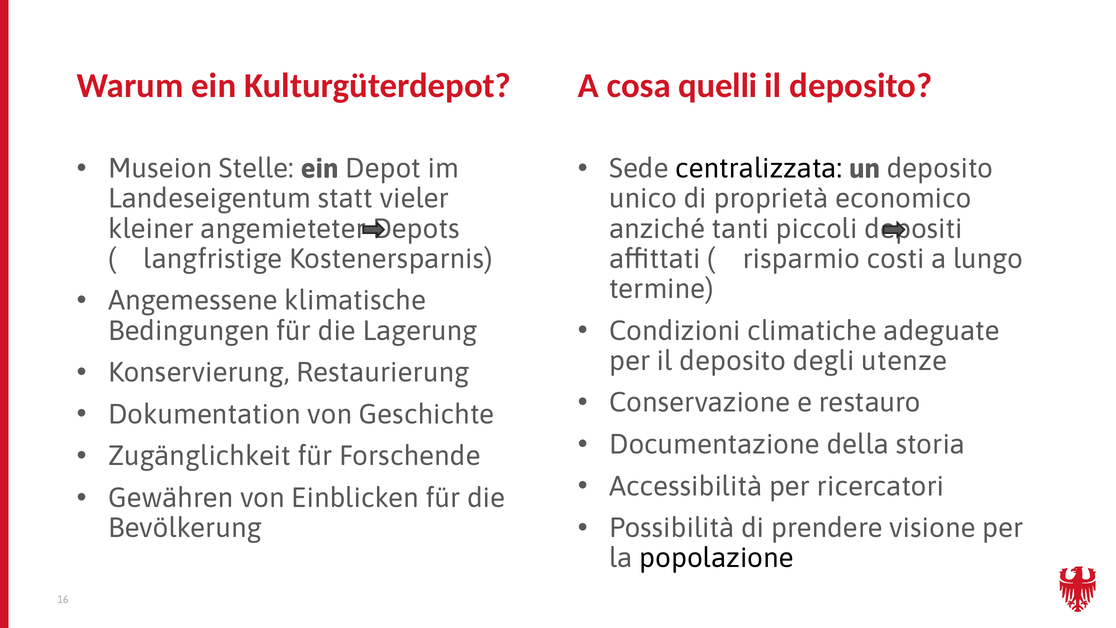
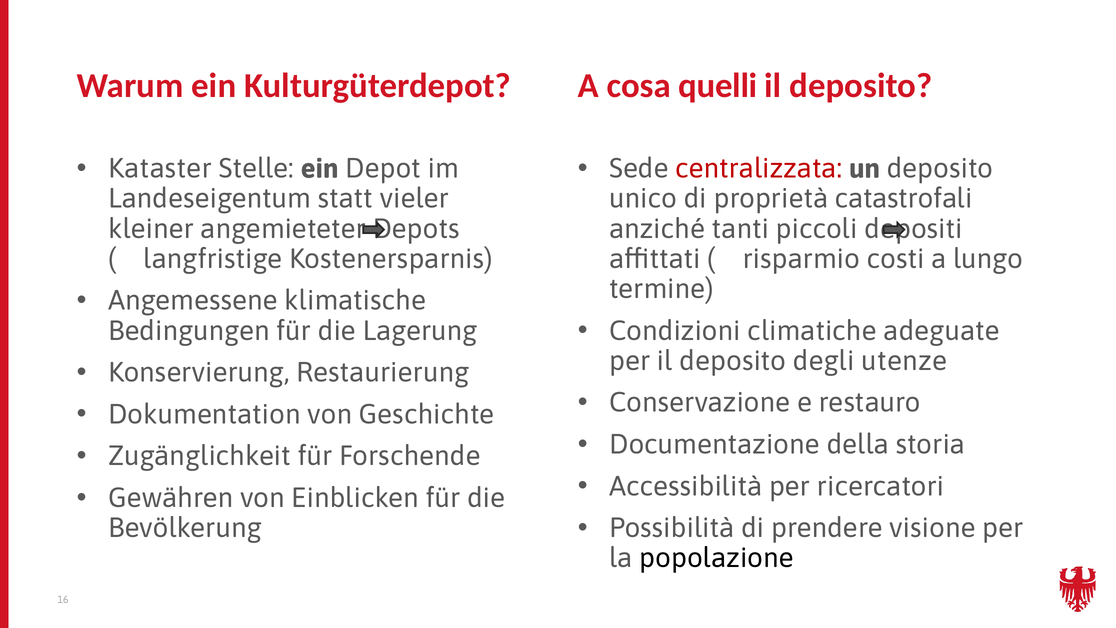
Museion: Museion -> Kataster (160, 169)
centralizzata colour: black -> red (759, 169)
economico: economico -> catastrofali (904, 199)
